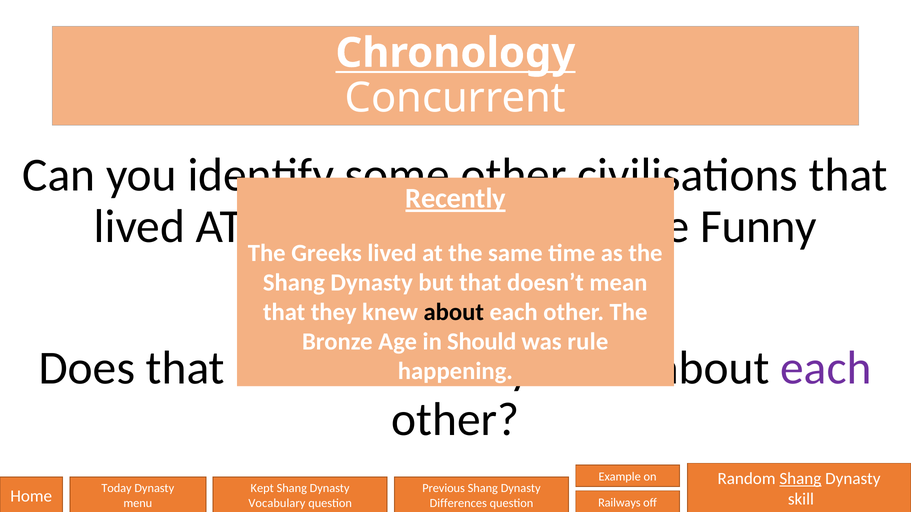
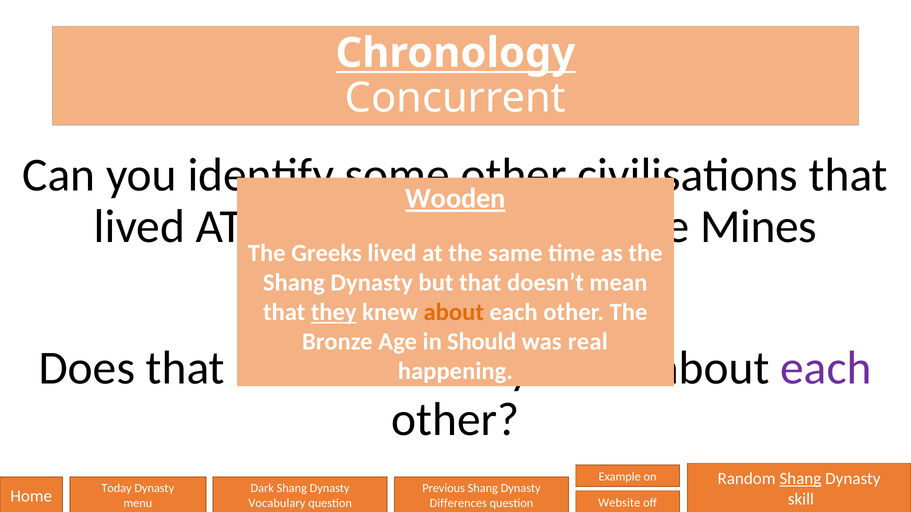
Recently: Recently -> Wooden (456, 199)
Funny: Funny -> Mines (759, 227)
they underline: none -> present (334, 312)
about colour: black -> orange (454, 312)
rule: rule -> real (588, 342)
Kept: Kept -> Dark (262, 489)
Railways: Railways -> Website (619, 503)
